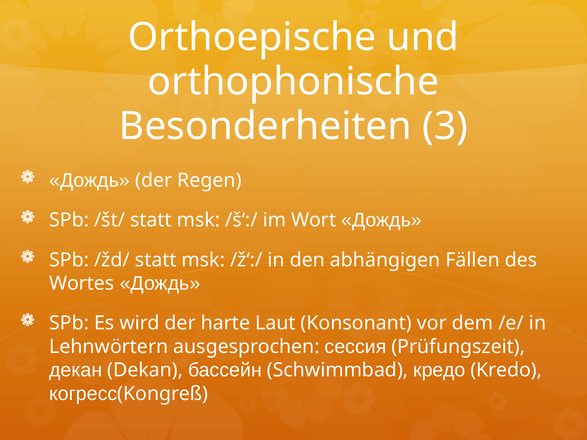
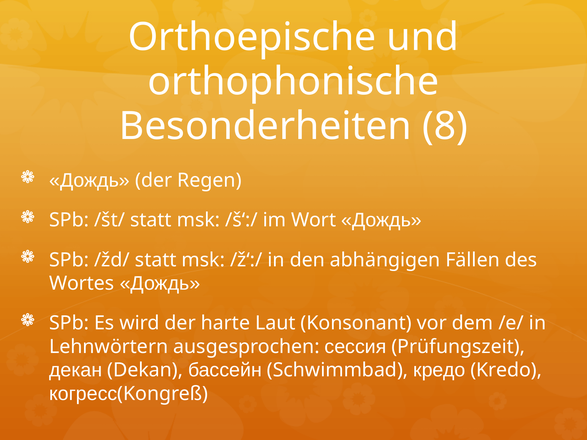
3: 3 -> 8 (445, 126)
